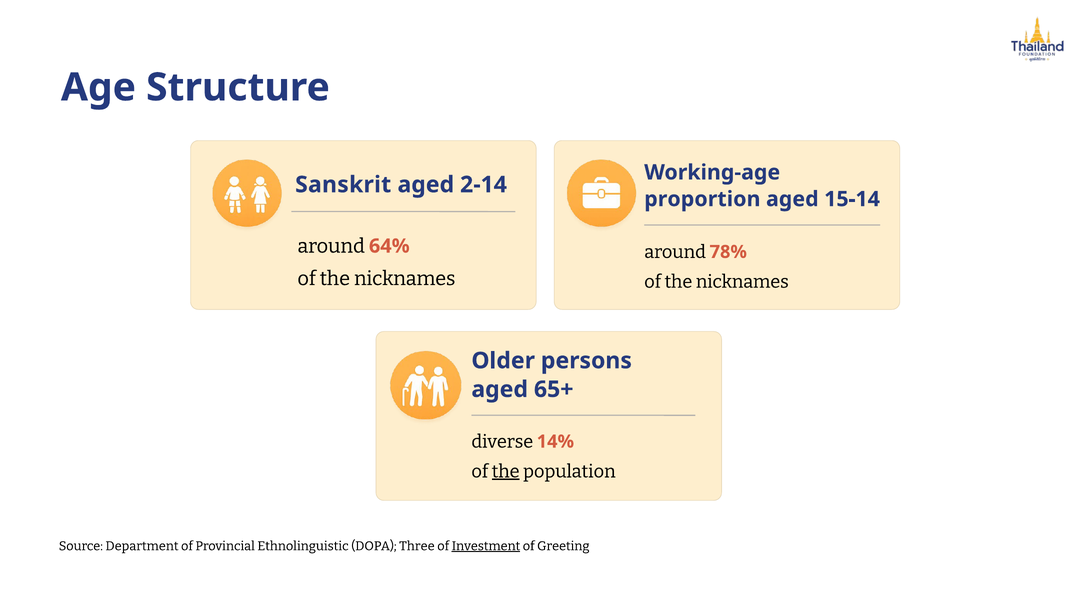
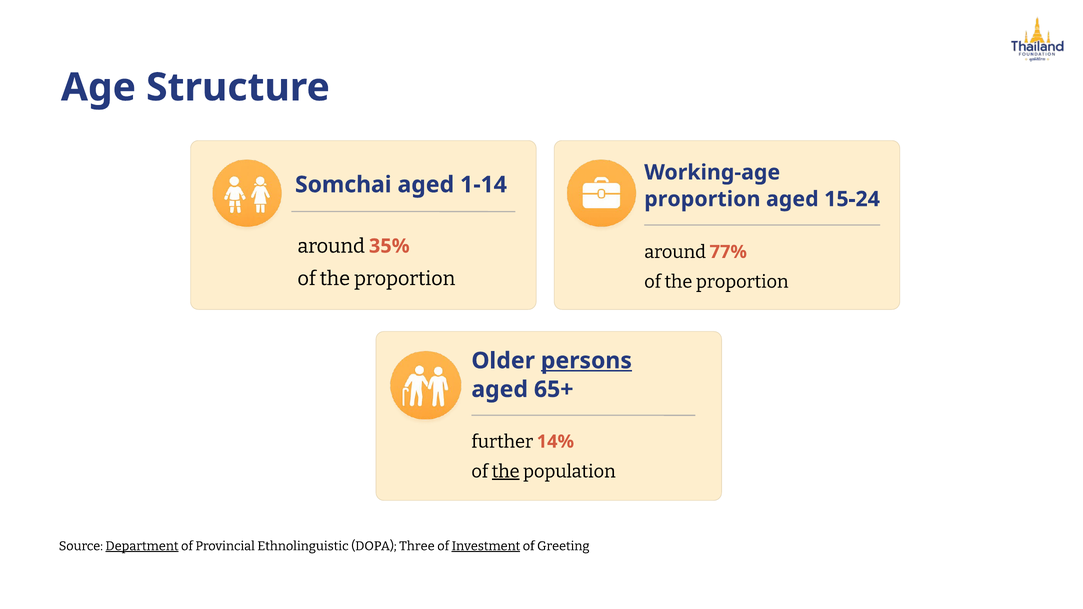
Sanskrit: Sanskrit -> Somchai (343, 185)
2-14: 2-14 -> 1-14 (483, 185)
15-14: 15-14 -> 15-24 (852, 199)
64%: 64% -> 35% (389, 246)
78%: 78% -> 77% (728, 252)
nicknames: nicknames -> proportion (405, 279)
nicknames: nicknames -> proportion (742, 282)
persons underline: none -> present (586, 361)
diverse: diverse -> further (502, 442)
Department underline: none -> present (142, 546)
